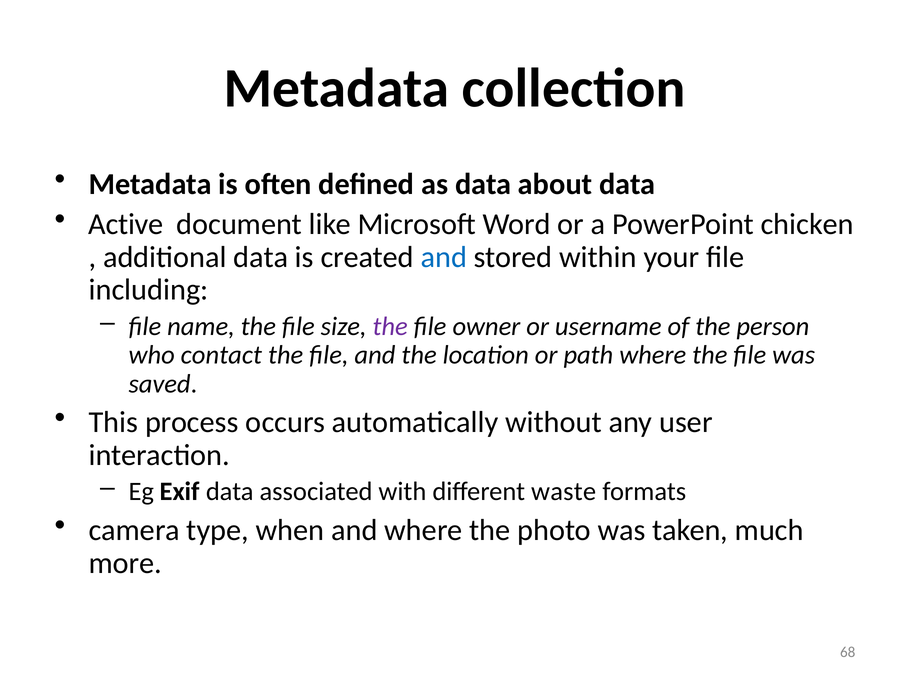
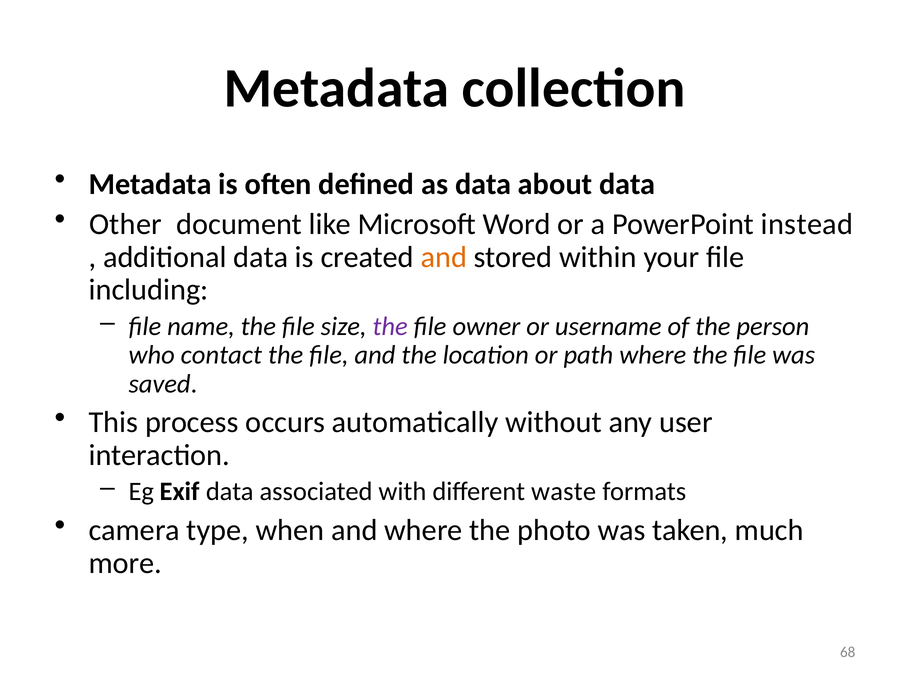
Active: Active -> Other (126, 224)
chicken: chicken -> instead (807, 224)
and colour: blue -> orange (444, 257)
